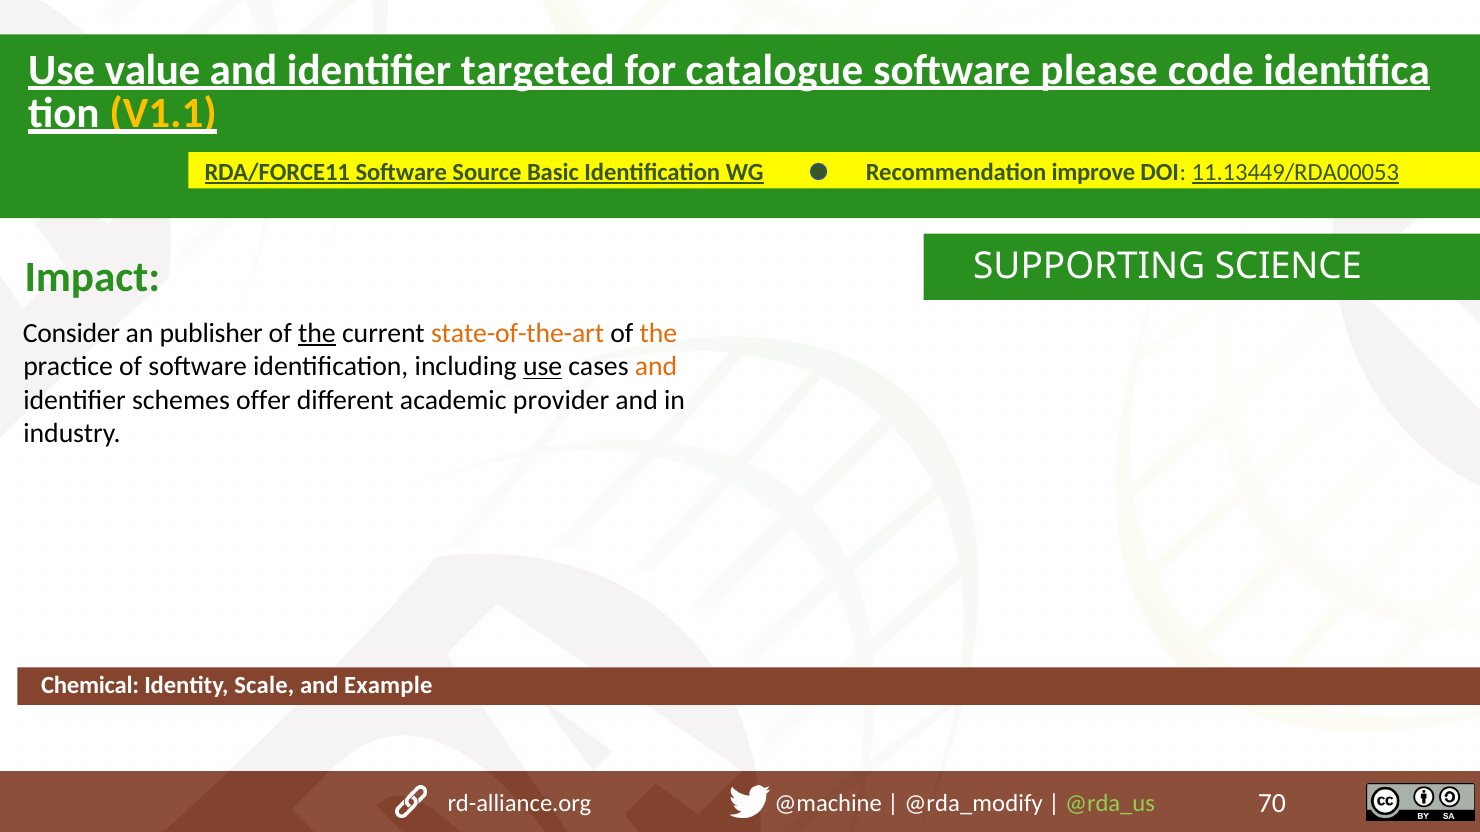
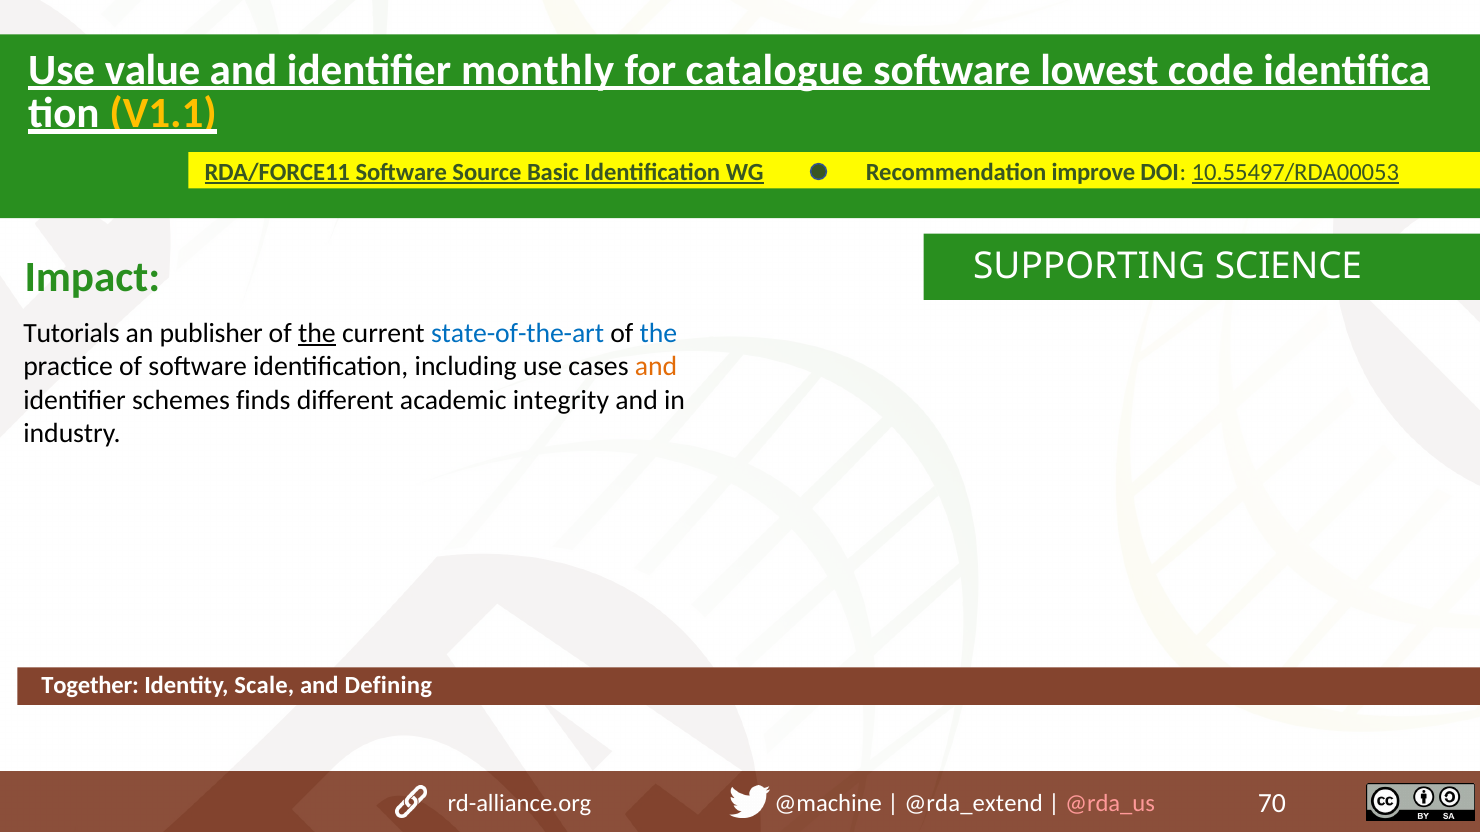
targeted: targeted -> monthly (538, 70)
please: please -> lowest (1099, 70)
11.13449/RDA00053: 11.13449/RDA00053 -> 10.55497/RDA00053 (1295, 172)
Consider: Consider -> Tutorials (71, 333)
state-of-the-art colour: orange -> blue (518, 333)
the colour: orange -> blue (658, 333)
use underline: present -> none (543, 367)
offer: offer -> finds (263, 400)
provider: provider -> integrity (561, 400)
Chemical: Chemical -> Together (90, 686)
Example: Example -> Defining (388, 686)
@rda_modify: @rda_modify -> @rda_extend (974, 804)
@rda_us colour: light green -> pink (1110, 804)
